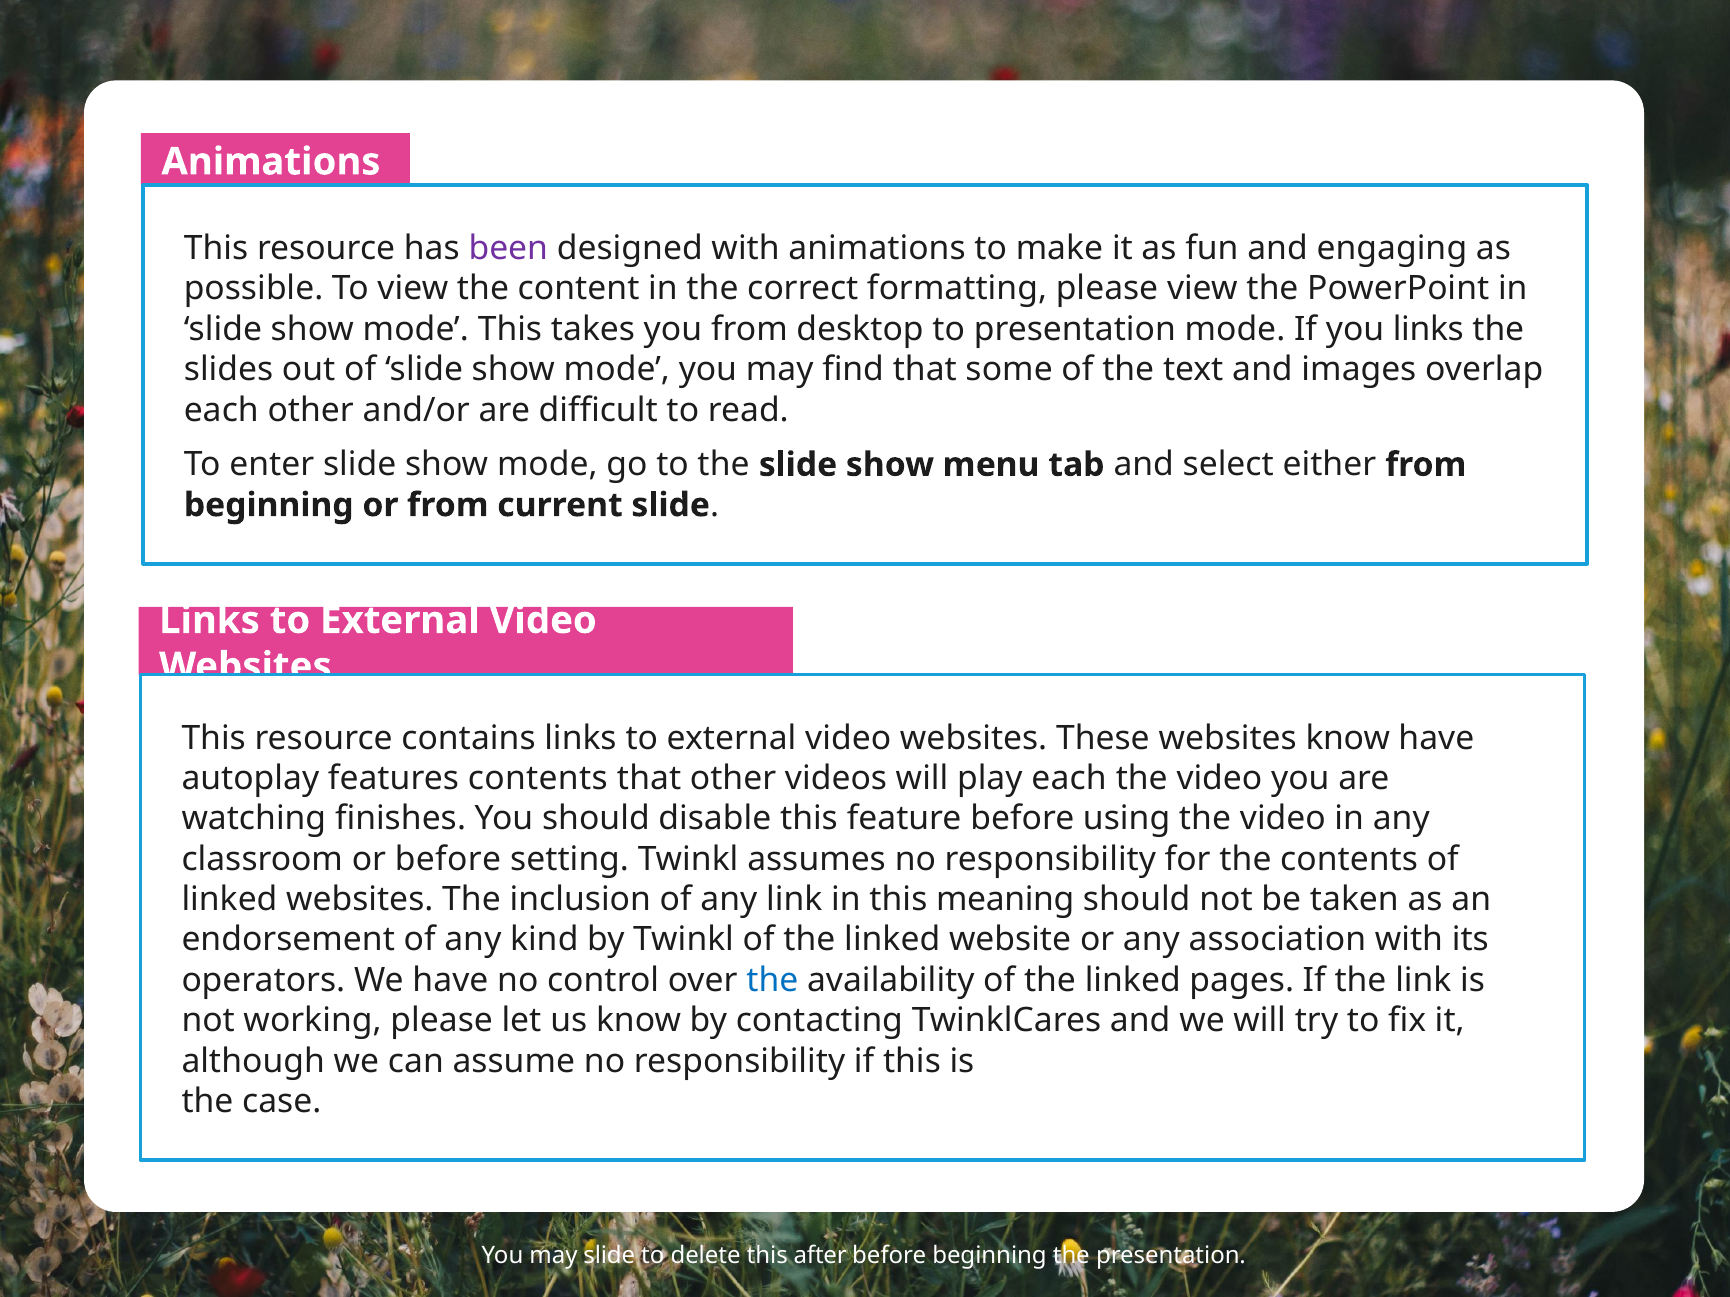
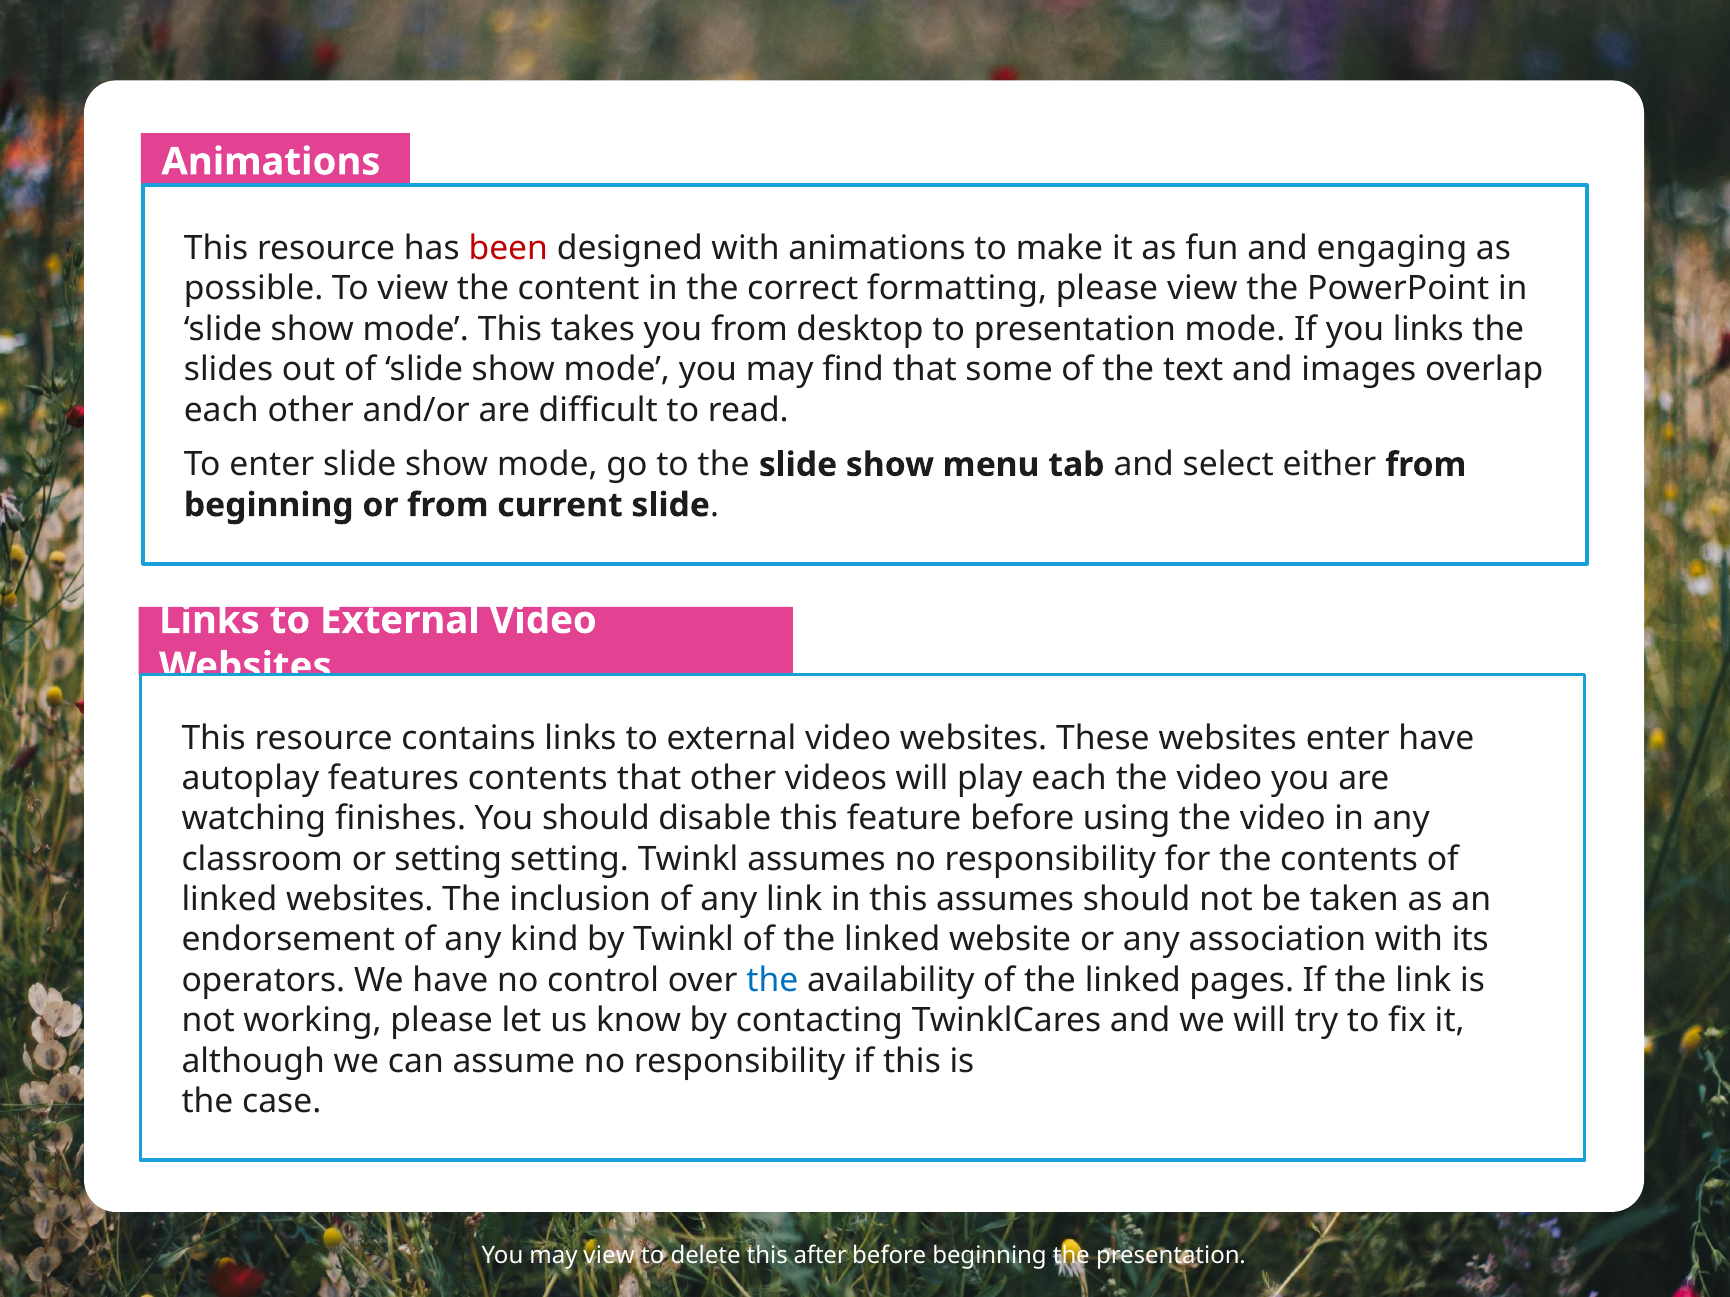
been colour: purple -> red (508, 249)
websites know: know -> enter (1348, 738)
or before: before -> setting (448, 859)
this meaning: meaning -> assumes (1005, 900)
may slide: slide -> view (609, 1256)
